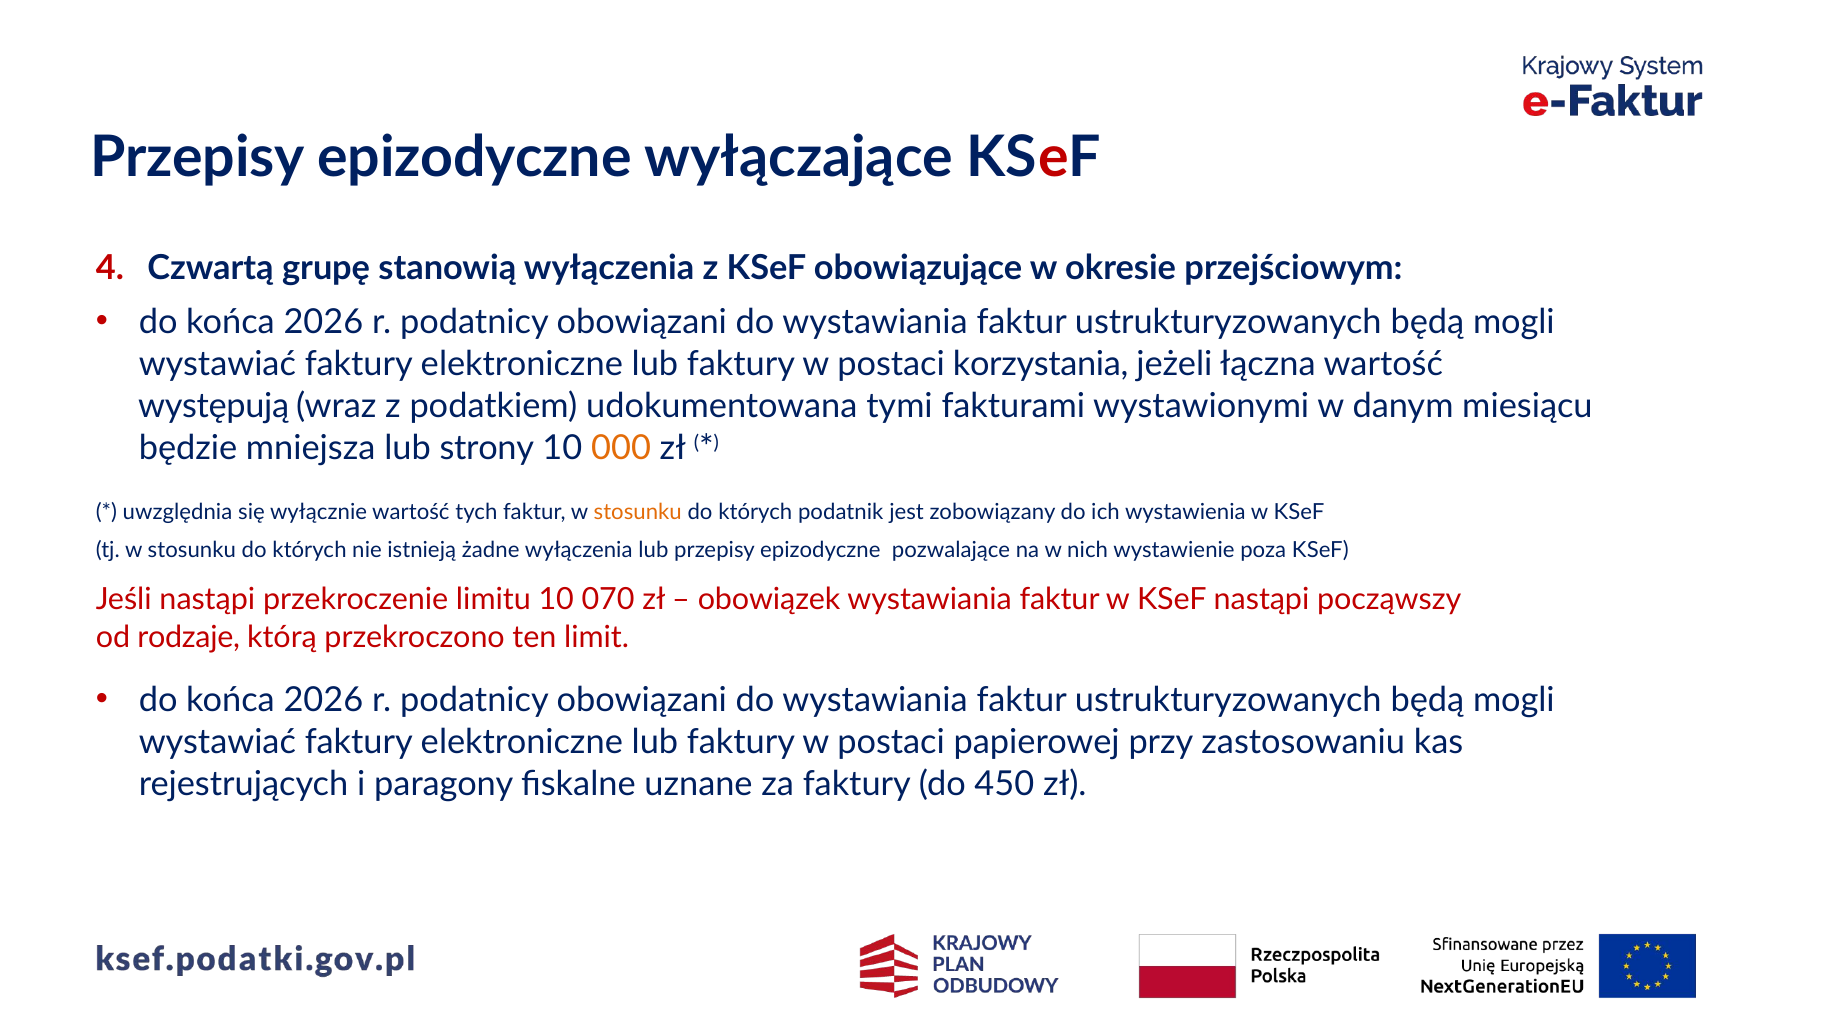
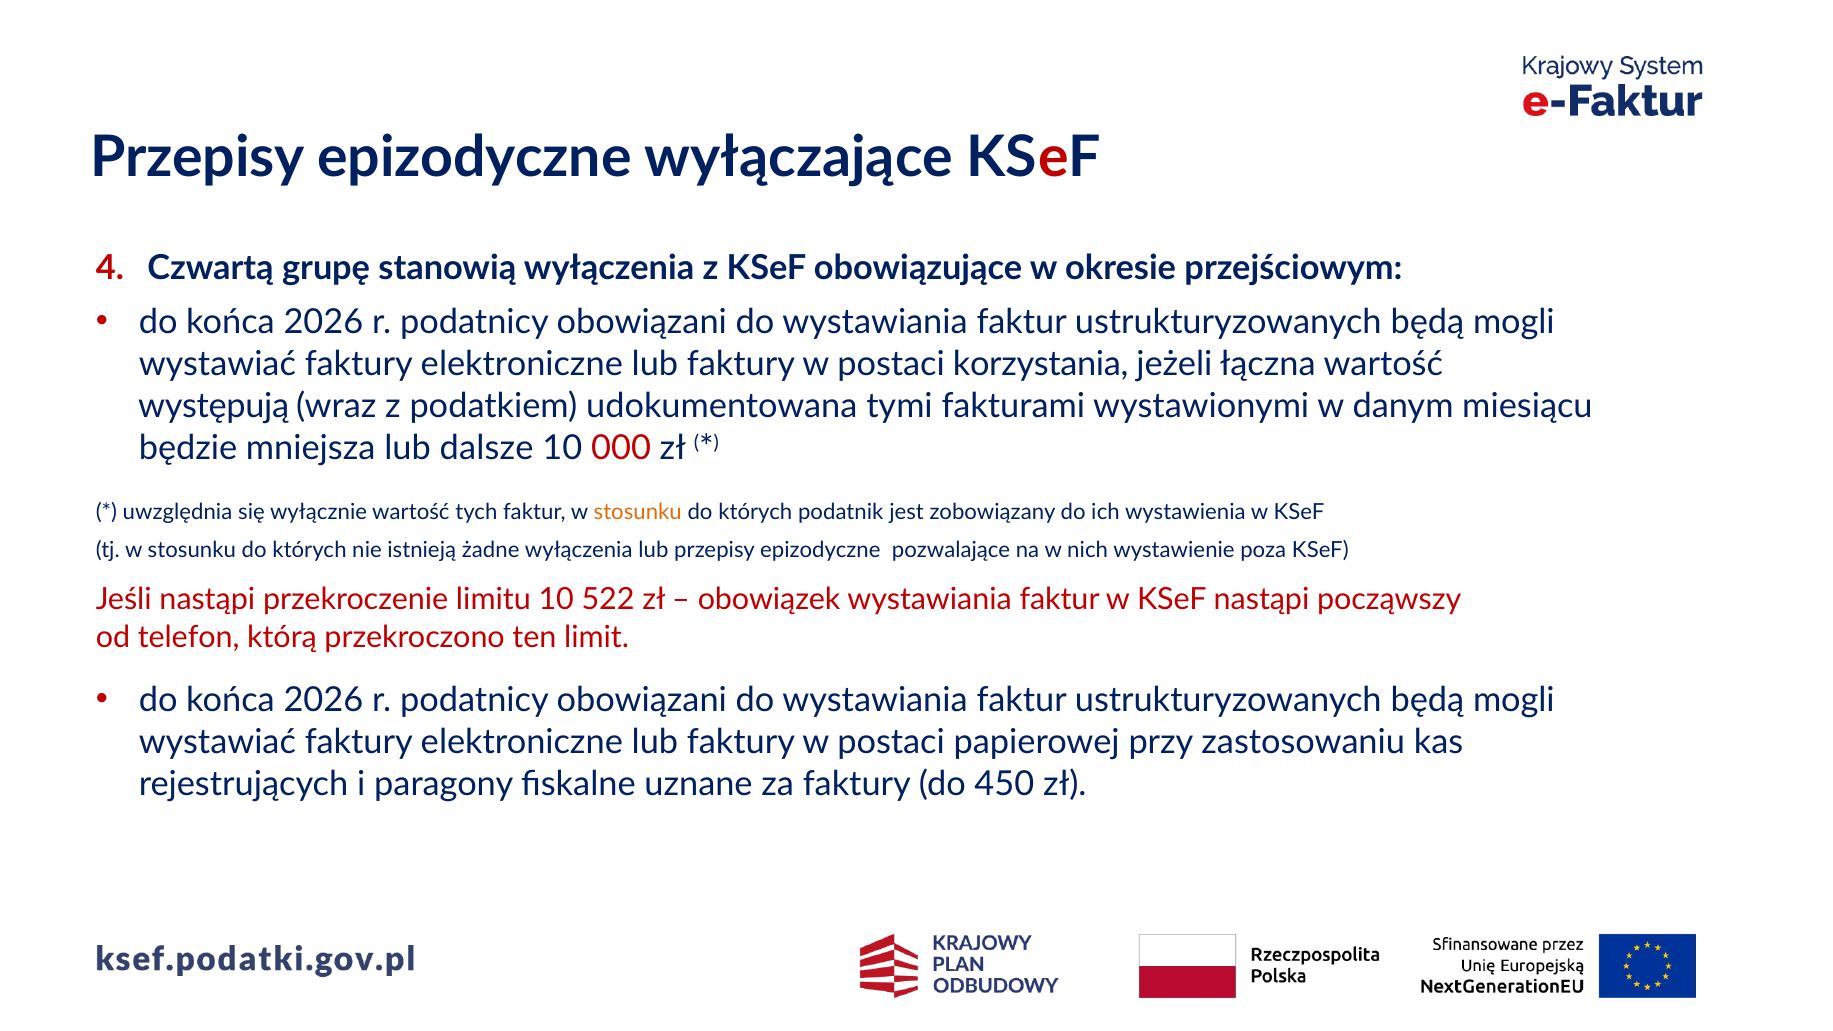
strony: strony -> dalsze (487, 448)
000 colour: orange -> red (621, 448)
070: 070 -> 522 (608, 599)
rodzaje: rodzaje -> telefon (189, 637)
